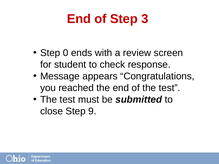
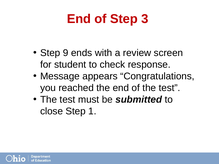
0: 0 -> 9 (66, 53)
9: 9 -> 1 (92, 111)
